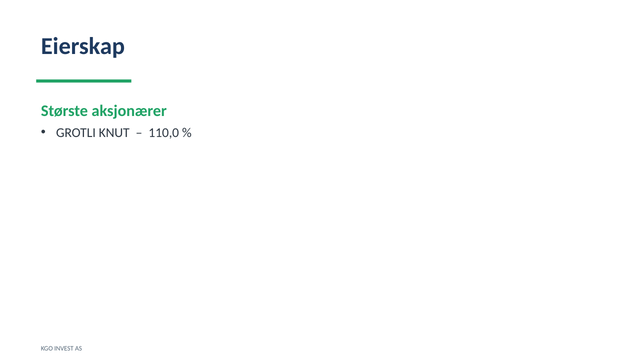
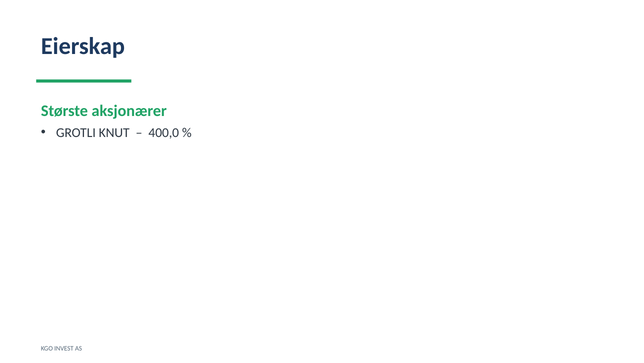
110,0: 110,0 -> 400,0 (164, 132)
